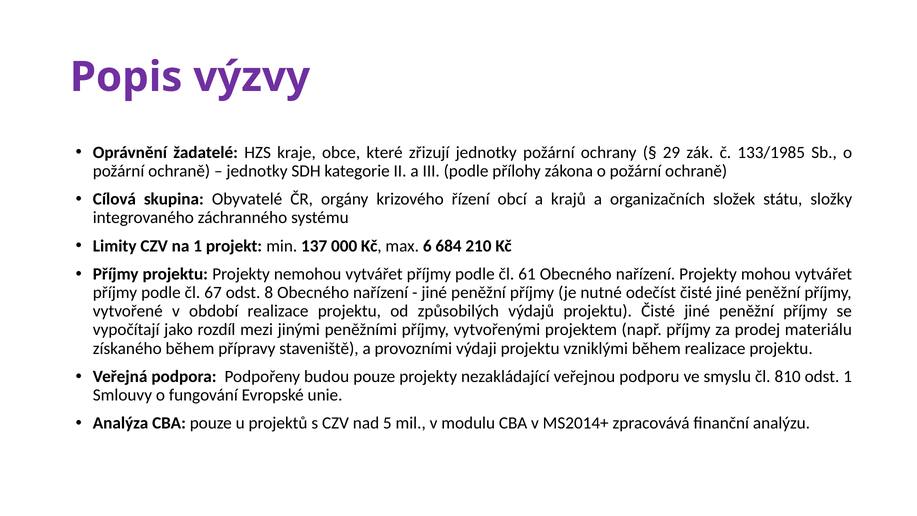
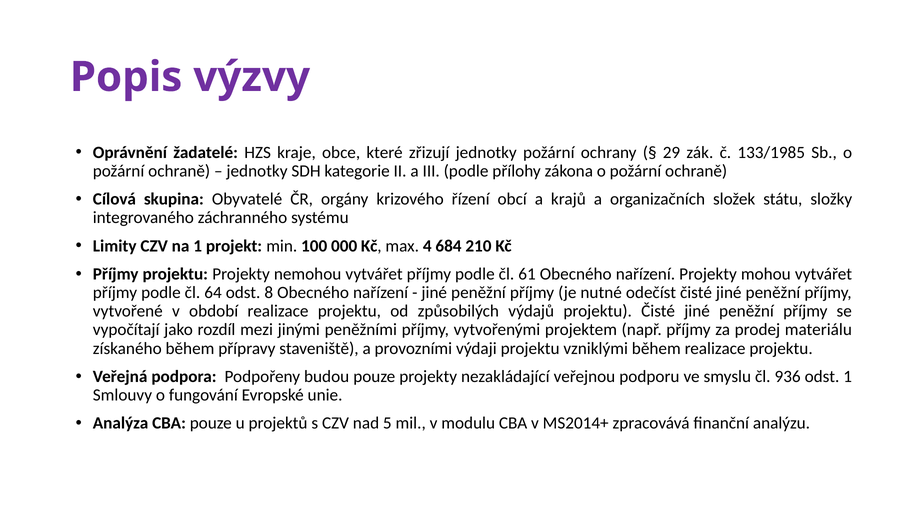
137: 137 -> 100 (314, 246)
6: 6 -> 4 (427, 246)
67: 67 -> 64 (213, 293)
810: 810 -> 936 (788, 376)
